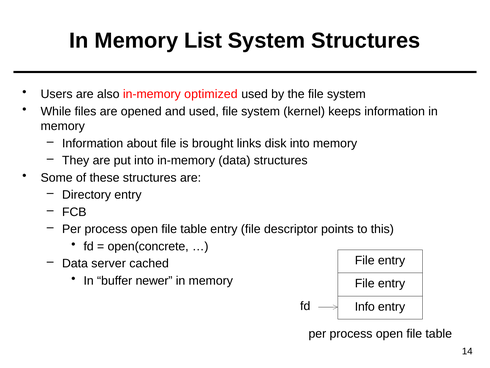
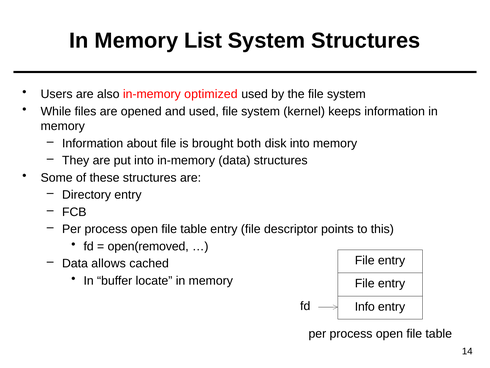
links: links -> both (249, 143)
open(concrete: open(concrete -> open(removed (148, 246)
server: server -> allows (109, 263)
newer: newer -> locate (154, 280)
